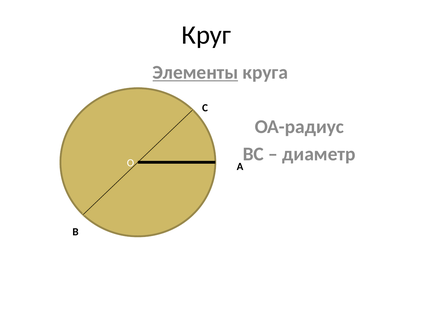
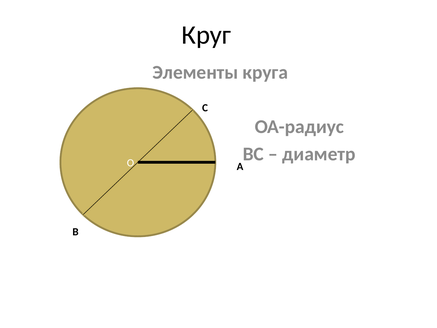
Элементы underline: present -> none (195, 72)
